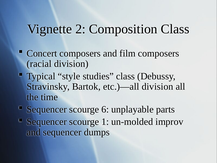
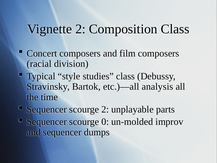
etc.)—all division: division -> analysis (157, 86)
scourge 6: 6 -> 2 (105, 109)
1: 1 -> 0 (105, 122)
